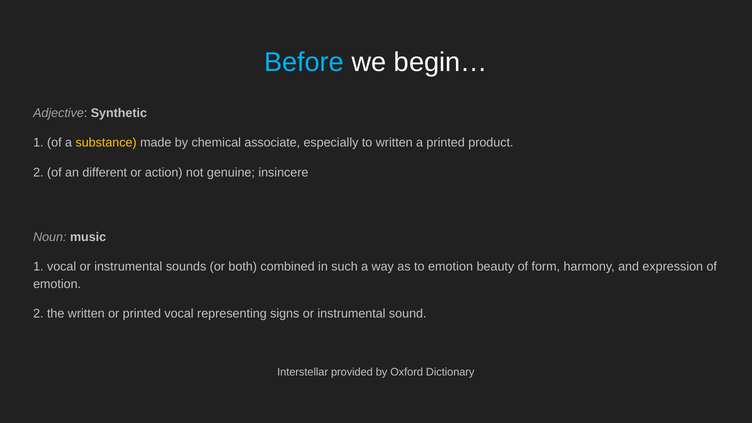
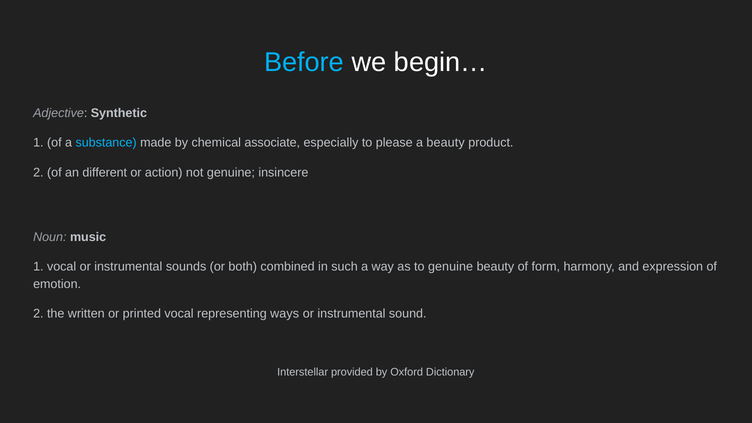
substance colour: yellow -> light blue (106, 143)
to written: written -> please (394, 143)
a printed: printed -> beauty (446, 143)
to emotion: emotion -> genuine (451, 267)
signs: signs -> ways (285, 314)
